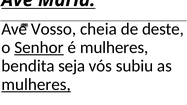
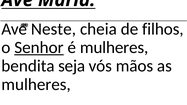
Vosso: Vosso -> Neste (54, 29)
deste: deste -> filhos (163, 29)
subiu: subiu -> mãos (134, 66)
mulheres underline: present -> none (36, 85)
